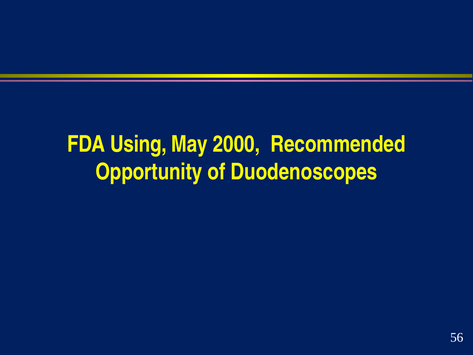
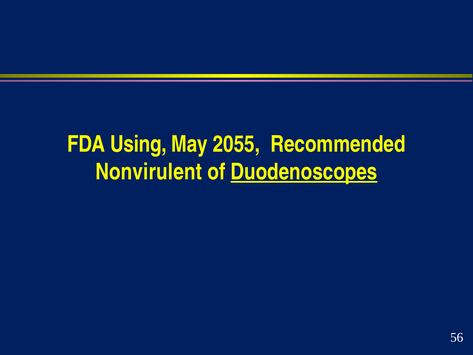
2000: 2000 -> 2055 (236, 144)
Opportunity: Opportunity -> Nonvirulent (149, 172)
Duodenoscopes underline: none -> present (304, 172)
